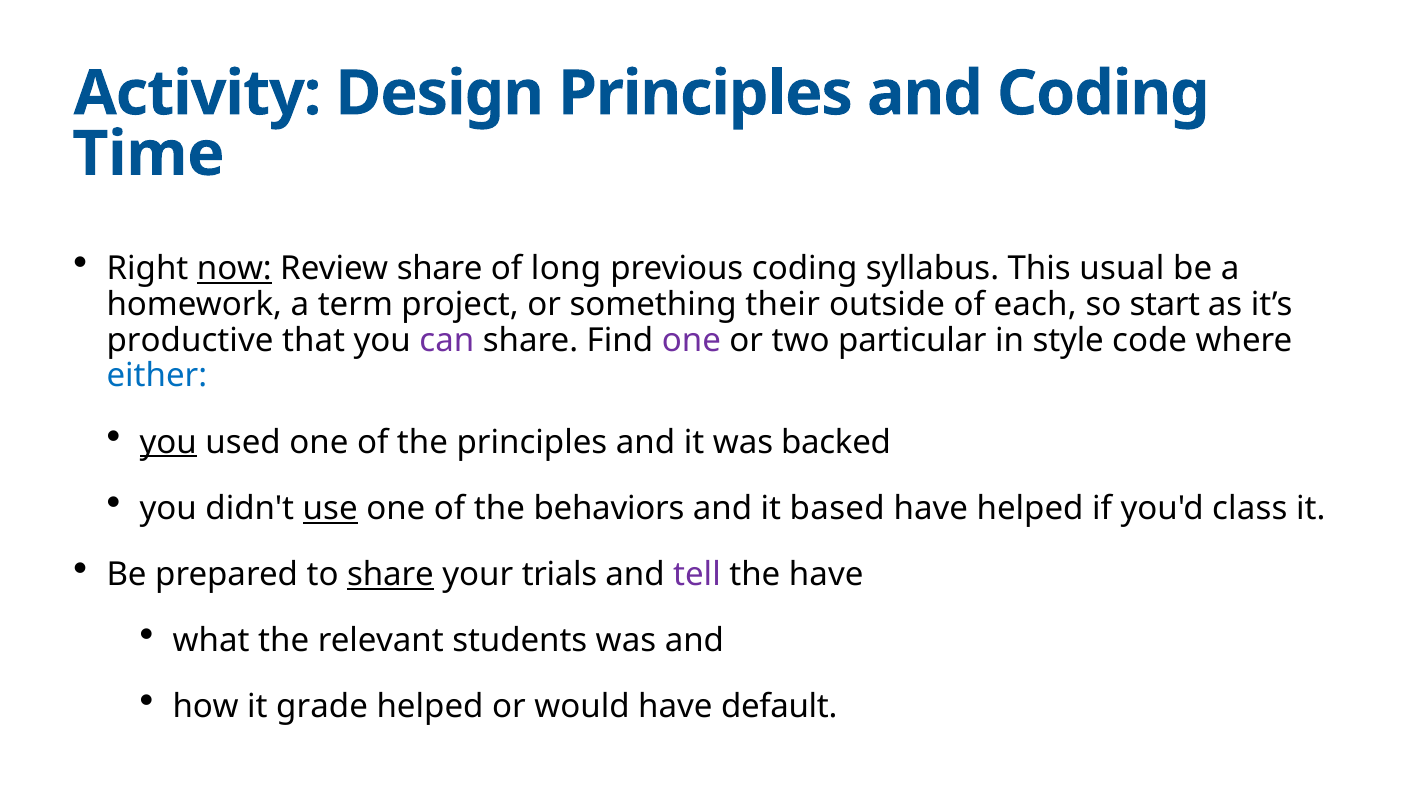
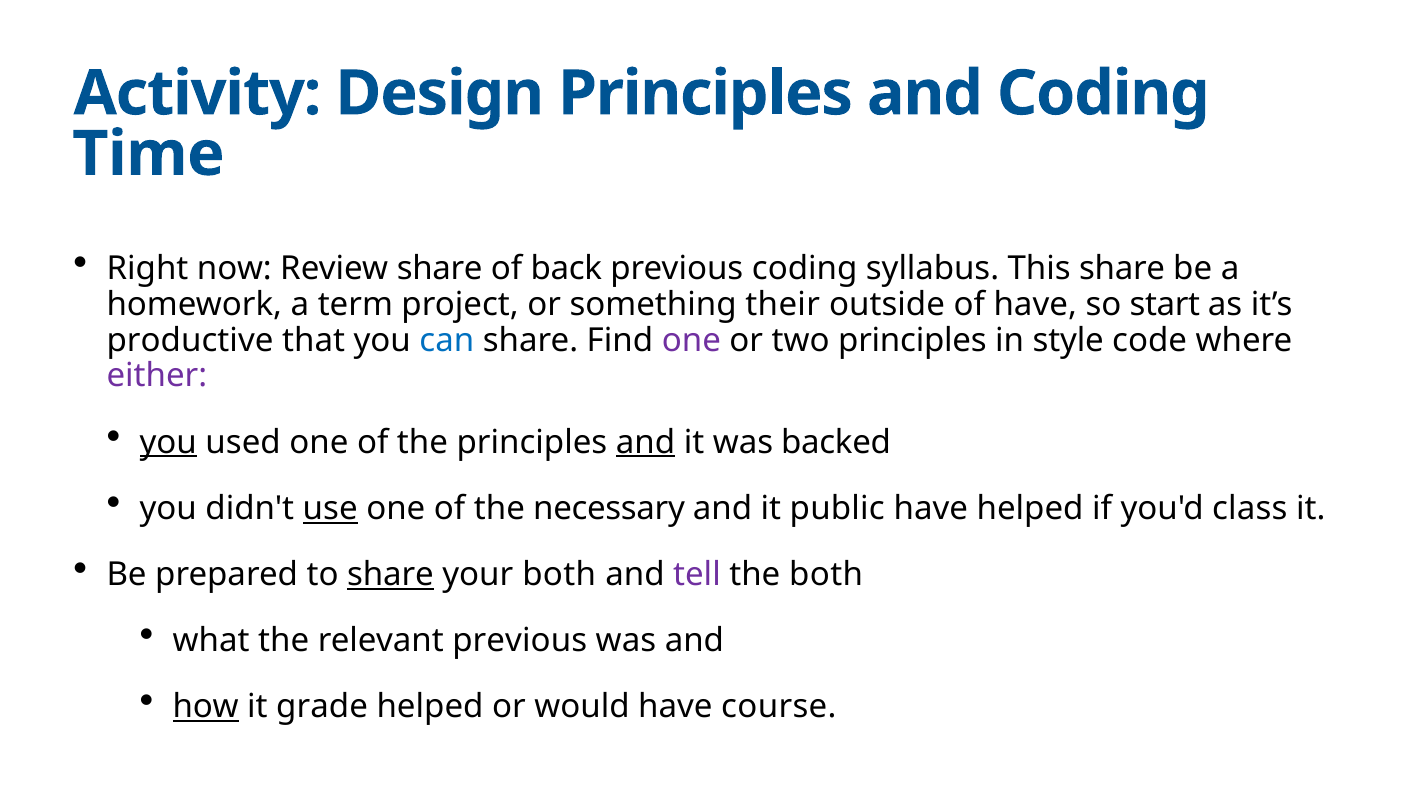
now underline: present -> none (234, 269)
long: long -> back (566, 269)
This usual: usual -> share (1122, 269)
of each: each -> have (1035, 305)
can colour: purple -> blue (447, 340)
two particular: particular -> principles (912, 340)
either colour: blue -> purple (157, 376)
and underline: none -> present (646, 442)
behaviors: behaviors -> necessary (609, 508)
based: based -> public (837, 508)
your trials: trials -> both (559, 575)
the have: have -> both (826, 575)
relevant students: students -> previous (520, 641)
how underline: none -> present (206, 707)
default: default -> course (779, 707)
